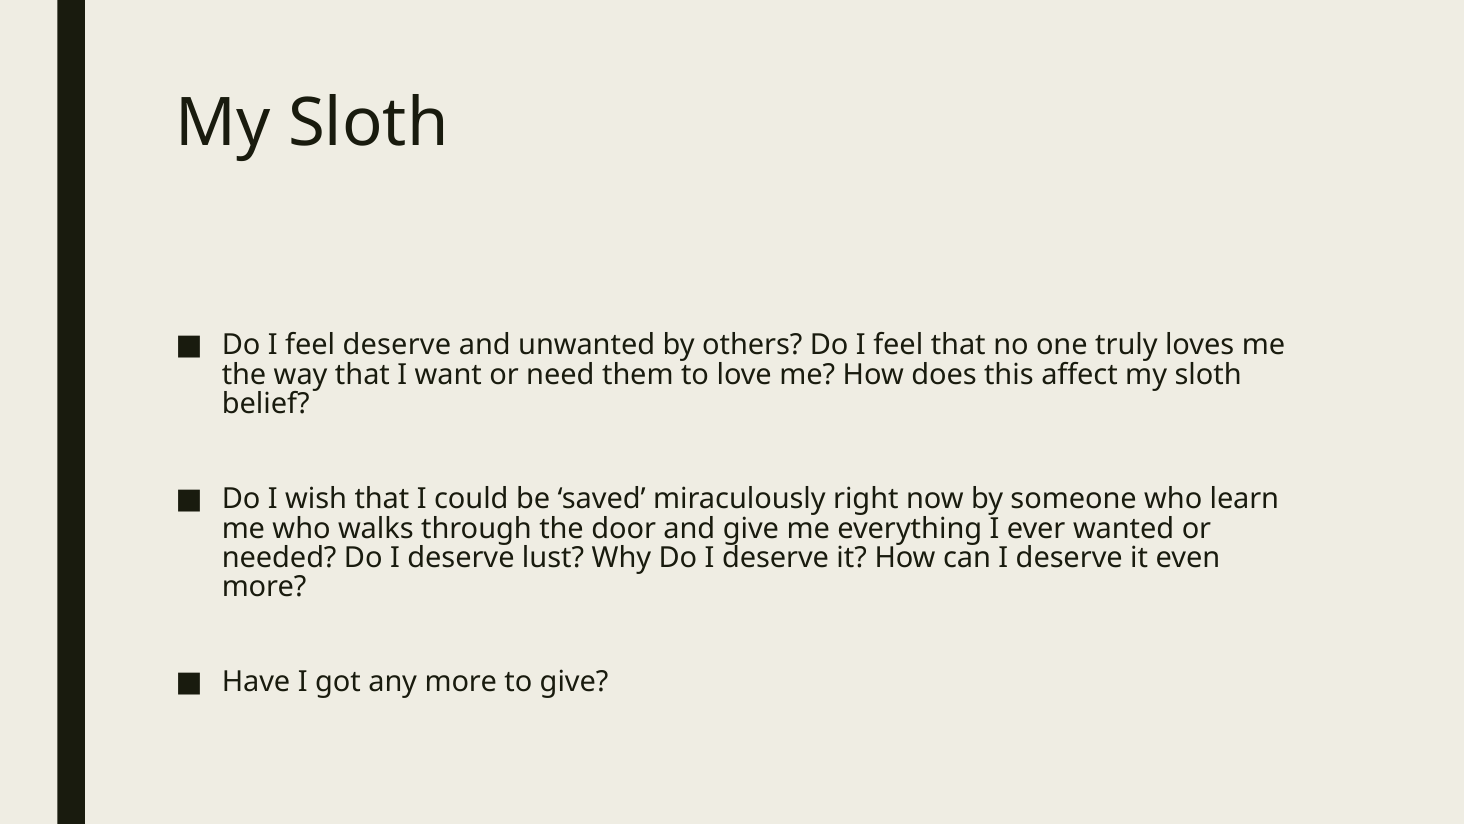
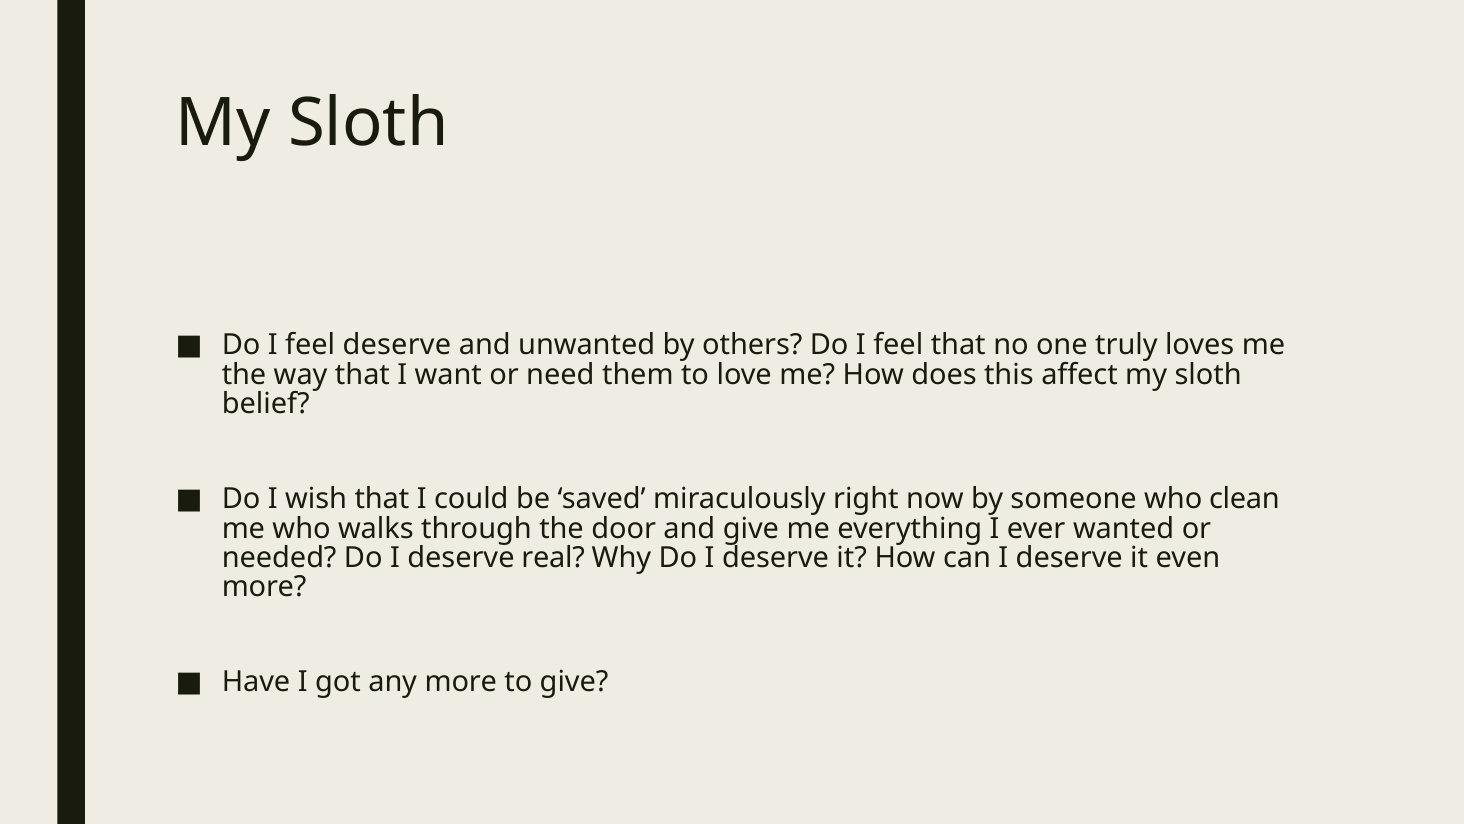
learn: learn -> clean (1244, 499)
lust: lust -> real (553, 558)
